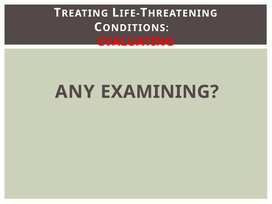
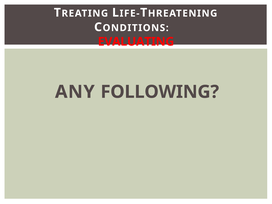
EXAMINING: EXAMINING -> FOLLOWING (160, 92)
